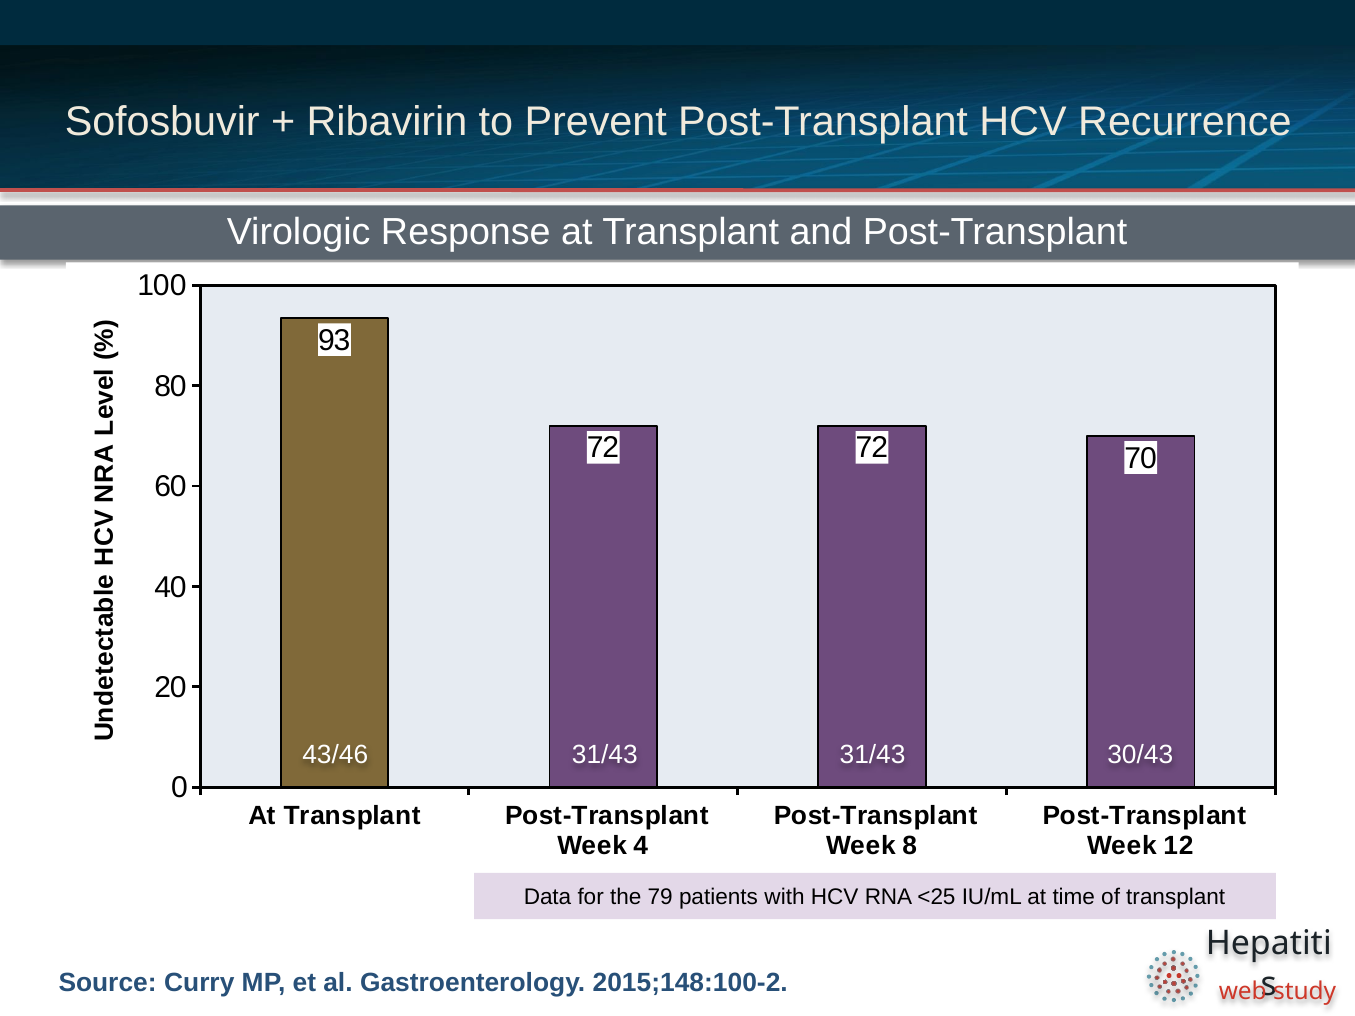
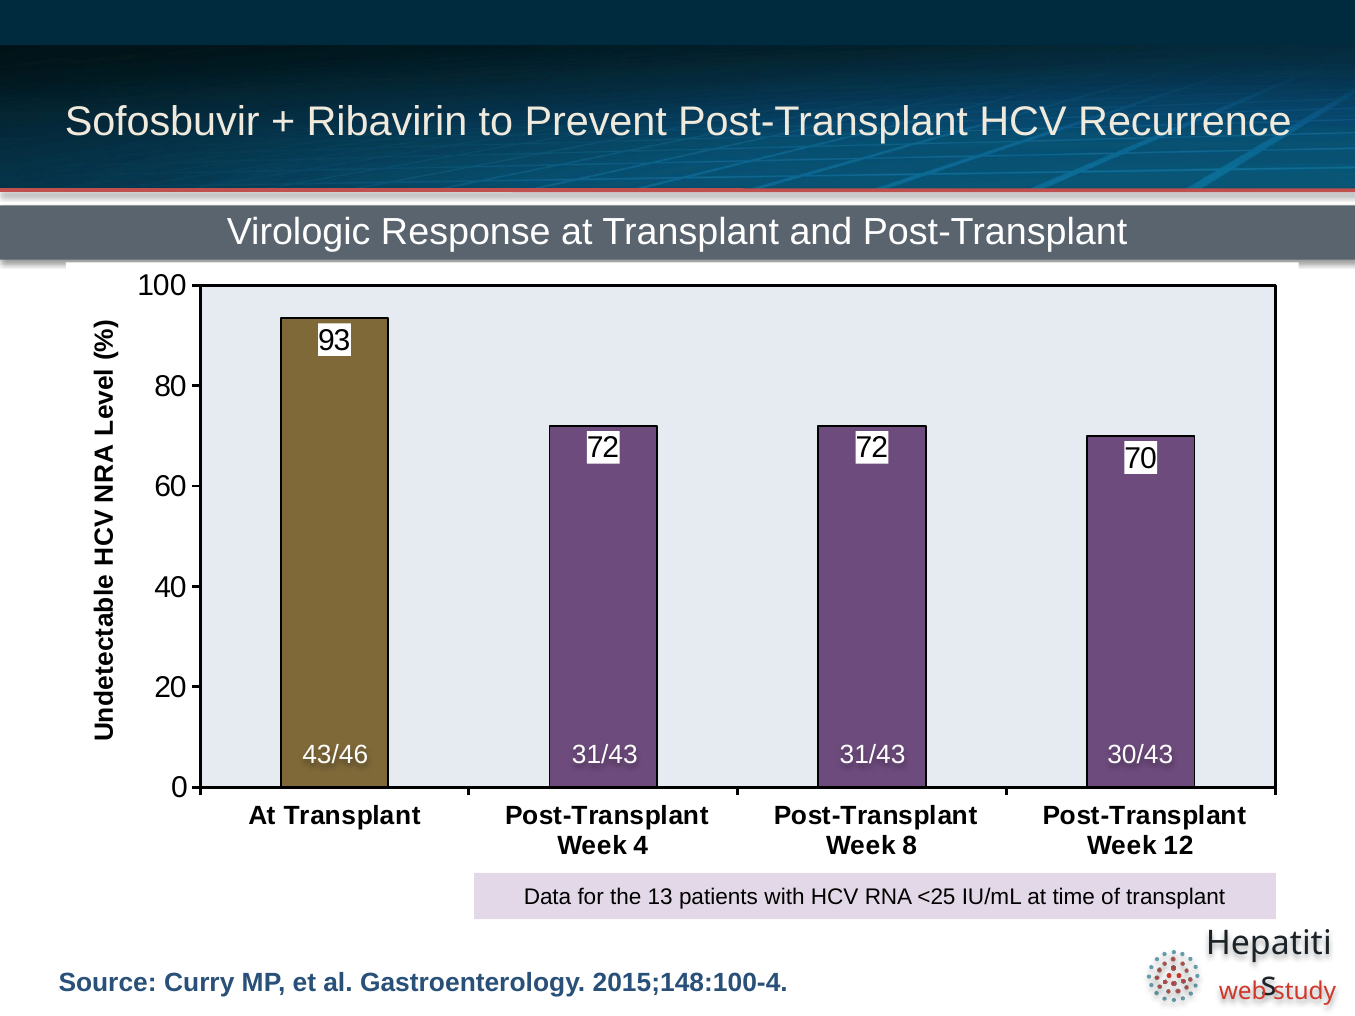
79: 79 -> 13 (660, 897)
2015;148:100-2: 2015;148:100-2 -> 2015;148:100-4 (690, 983)
